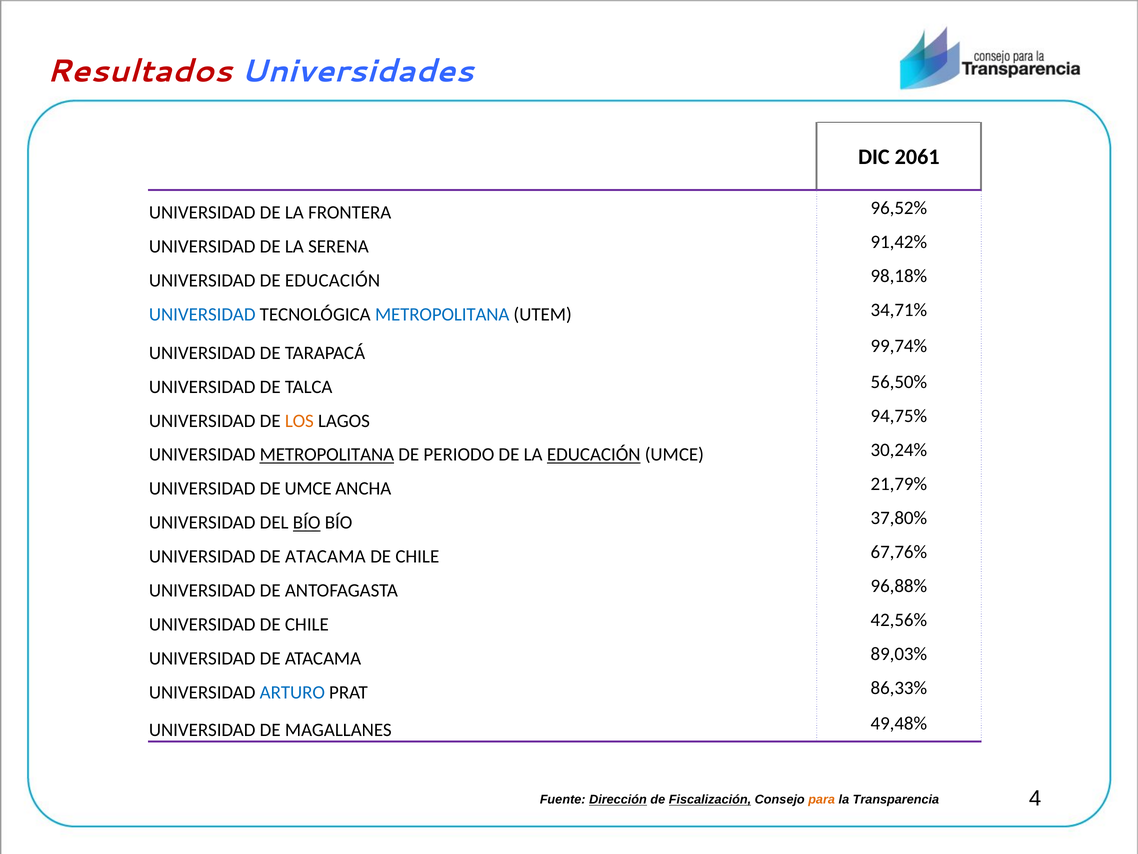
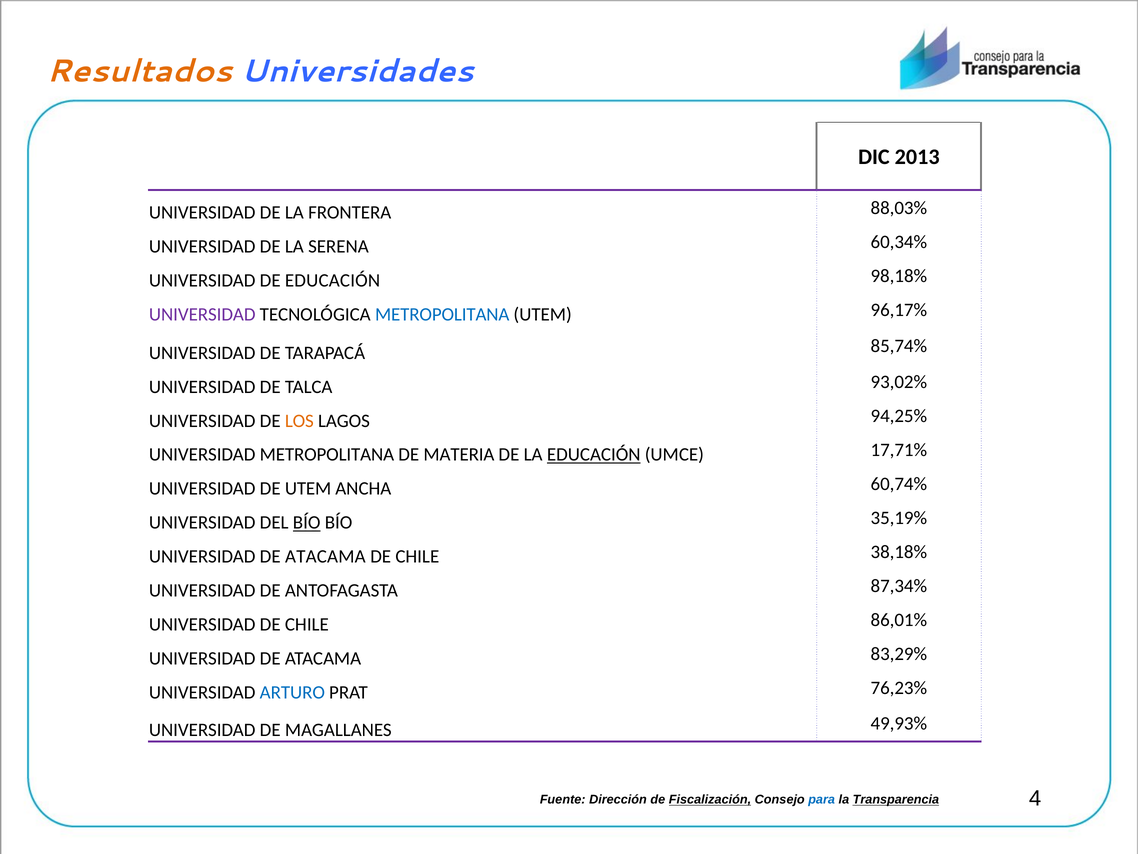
Resultados colour: red -> orange (139, 71)
2061: 2061 -> 2013 (917, 157)
96,52%: 96,52% -> 88,03% (899, 208)
91,42%: 91,42% -> 60,34% (899, 242)
UNIVERSIDAD colour: blue -> purple (202, 314)
34,71%: 34,71% -> 96,17% (899, 310)
99,74%: 99,74% -> 85,74% (899, 346)
56,50%: 56,50% -> 93,02% (899, 382)
94,75%: 94,75% -> 94,25% (899, 416)
METROPOLITANA underline: present -> none (327, 454)
PERIODO: PERIODO -> MATERIA (459, 454)
30,24%: 30,24% -> 17,71% (899, 450)
DE UMCE: UMCE -> UTEM (308, 488)
21,79%: 21,79% -> 60,74% (899, 484)
37,80%: 37,80% -> 35,19% (899, 518)
67,76%: 67,76% -> 38,18% (899, 552)
96,88%: 96,88% -> 87,34% (899, 585)
42,56%: 42,56% -> 86,01% (899, 619)
89,03%: 89,03% -> 83,29% (899, 653)
86,33%: 86,33% -> 76,23% (899, 687)
49,48%: 49,48% -> 49,93% (899, 723)
Dirección underline: present -> none (618, 799)
para colour: orange -> blue (822, 799)
Transparencia underline: none -> present (896, 799)
